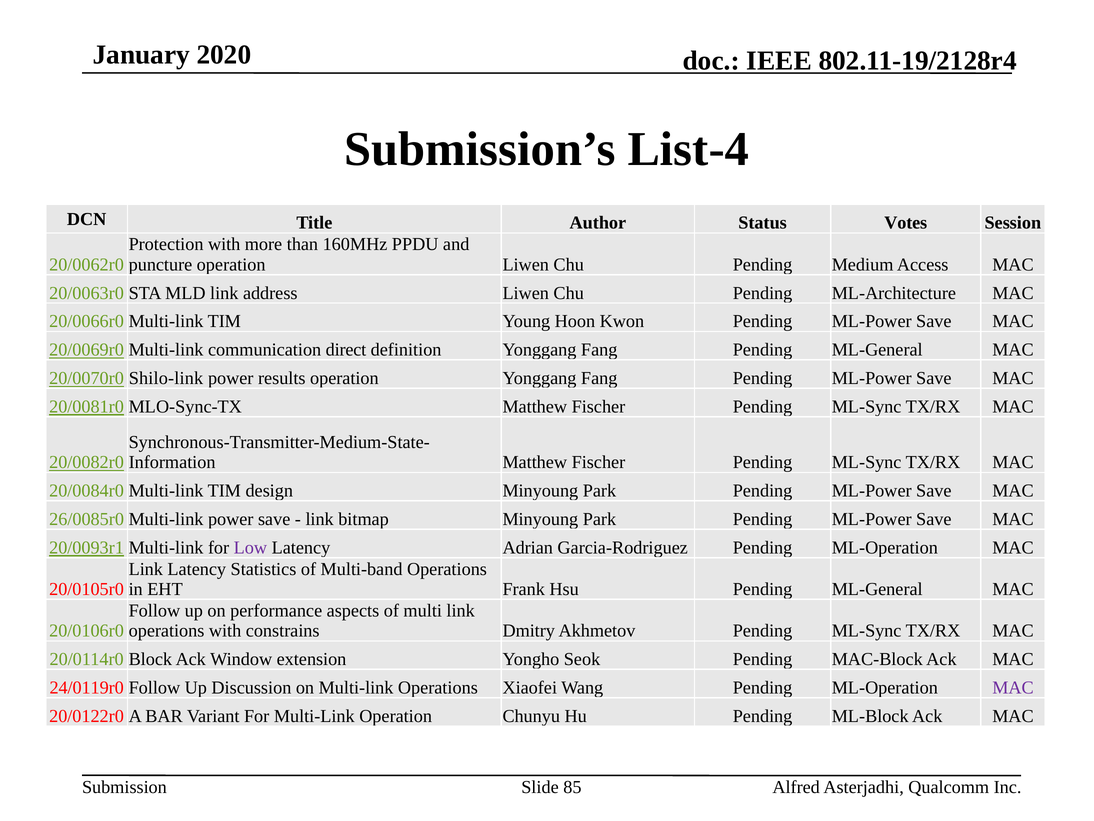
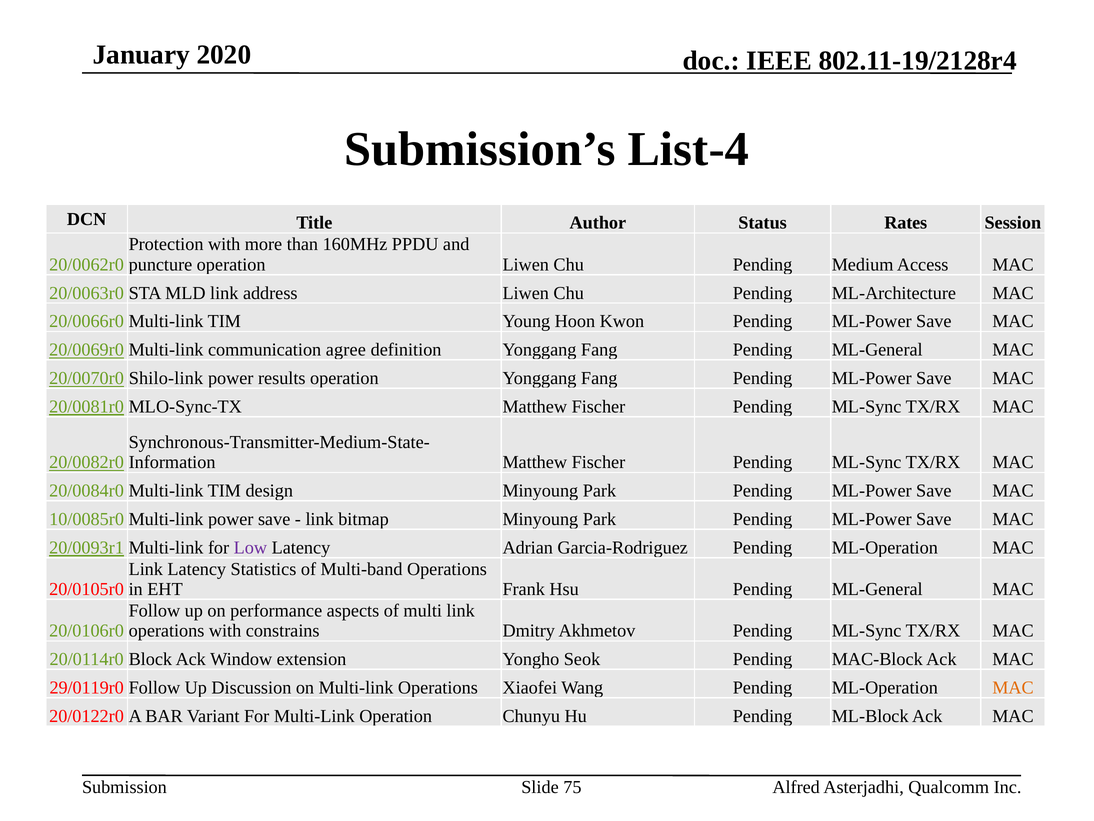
Votes: Votes -> Rates (906, 223)
direct: direct -> agree (346, 350)
26/0085r0: 26/0085r0 -> 10/0085r0 (87, 519)
24/0119r0: 24/0119r0 -> 29/0119r0 (87, 687)
MAC colour: purple -> orange (1013, 687)
85: 85 -> 75 (572, 787)
